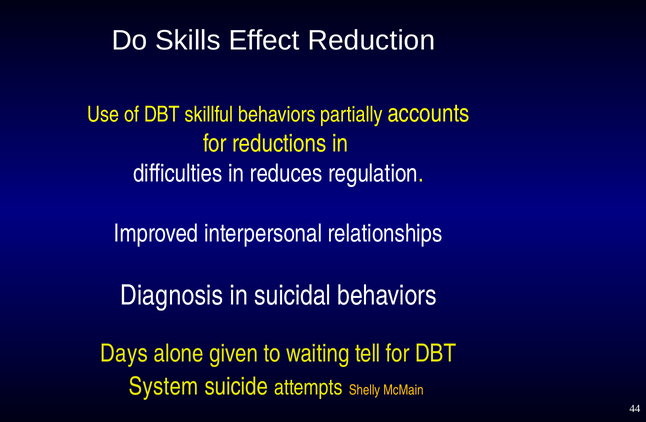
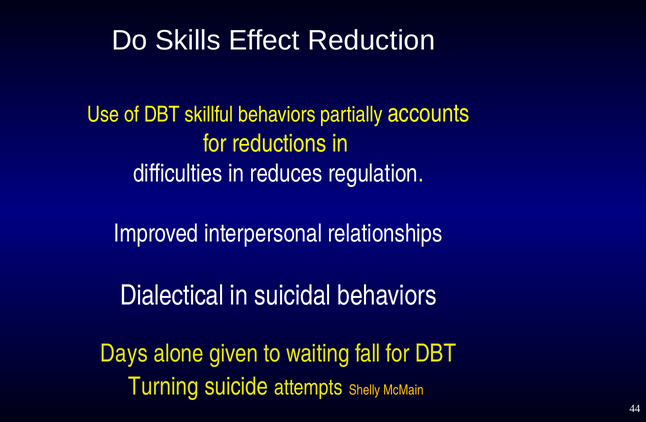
Diagnosis: Diagnosis -> Dialectical (172, 295)
tell: tell -> fall (368, 353)
System: System -> Turning (164, 386)
